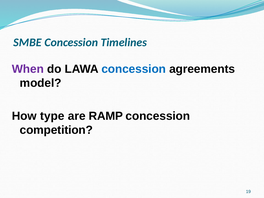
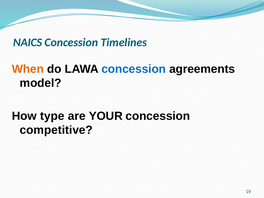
SMBE: SMBE -> NAICS (28, 42)
When colour: purple -> orange (28, 69)
RAMP: RAMP -> YOUR (106, 116)
competition: competition -> competitive (56, 130)
